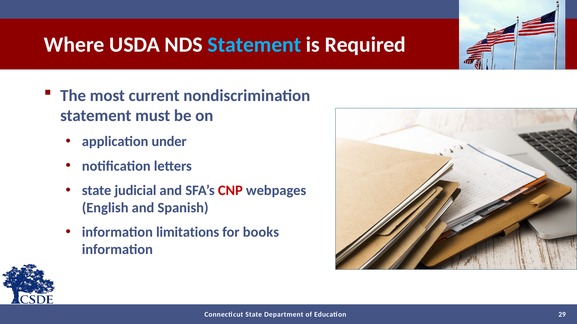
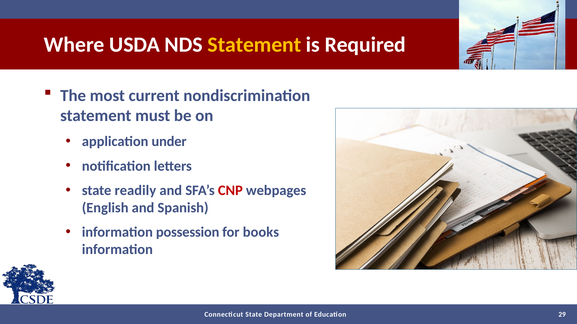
Statement colour: light blue -> yellow (254, 45)
judicial: judicial -> readily (135, 191)
limitations: limitations -> possession (188, 233)
